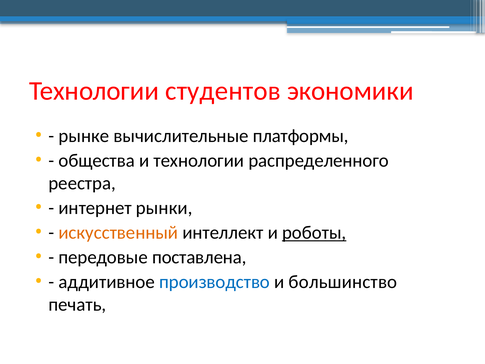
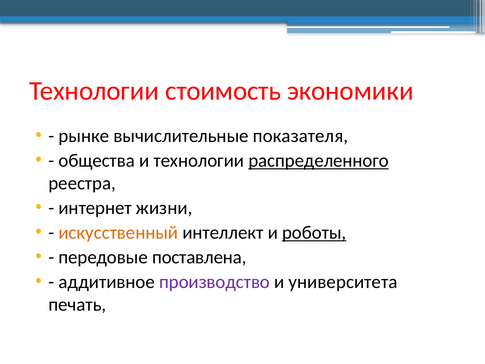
студентов: студентов -> стоимость (223, 91)
платформы: платформы -> показателя (300, 136)
распределенного underline: none -> present (319, 161)
рынки: рынки -> жизни (164, 208)
производство colour: blue -> purple (215, 282)
большинство: большинство -> университета (343, 282)
